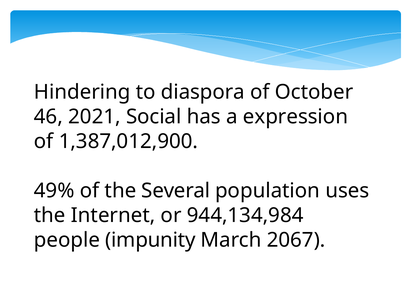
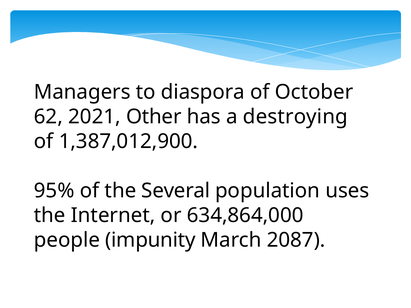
Hindering: Hindering -> Managers (82, 92)
46: 46 -> 62 (48, 117)
Social: Social -> Other (154, 117)
expression: expression -> destroying (295, 117)
49%: 49% -> 95% (54, 191)
944,134,984: 944,134,984 -> 634,864,000 (245, 216)
2067: 2067 -> 2087 (296, 240)
